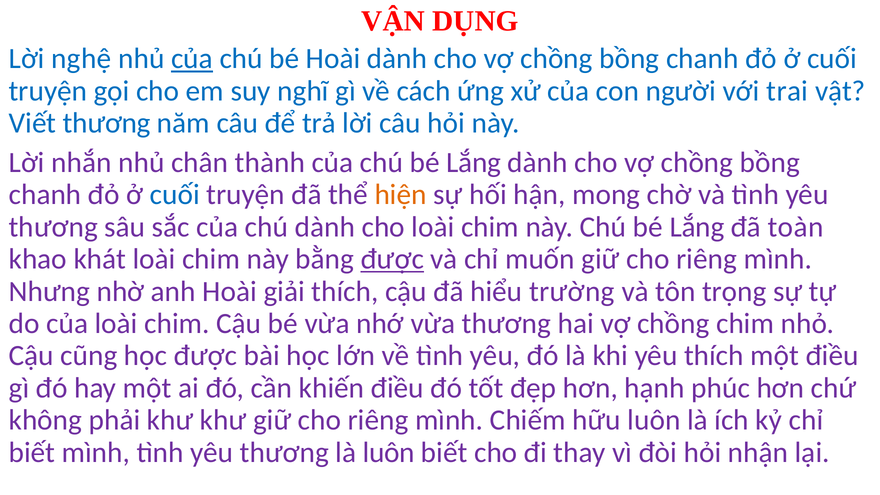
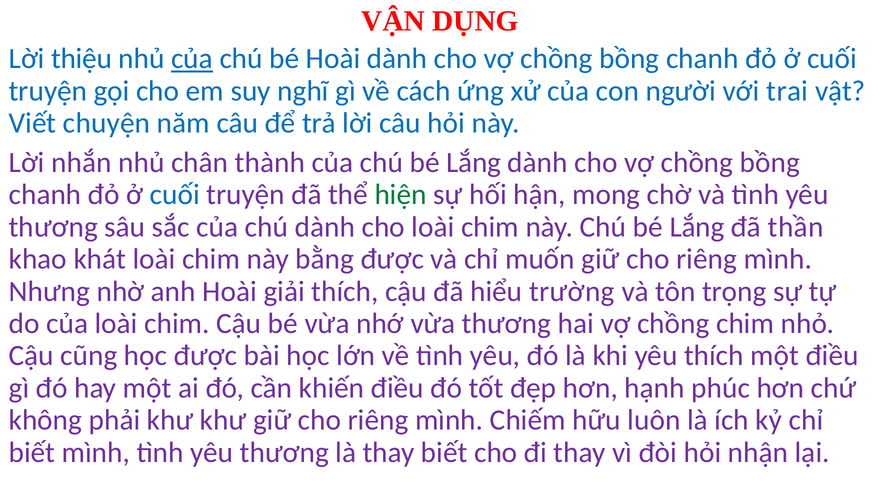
nghệ: nghệ -> thiệu (82, 59)
Viết thương: thương -> chuyện (107, 123)
hiện colour: orange -> green (401, 195)
toàn: toàn -> thần (796, 227)
được underline: present -> none (392, 259)
là luôn: luôn -> thay (389, 452)
